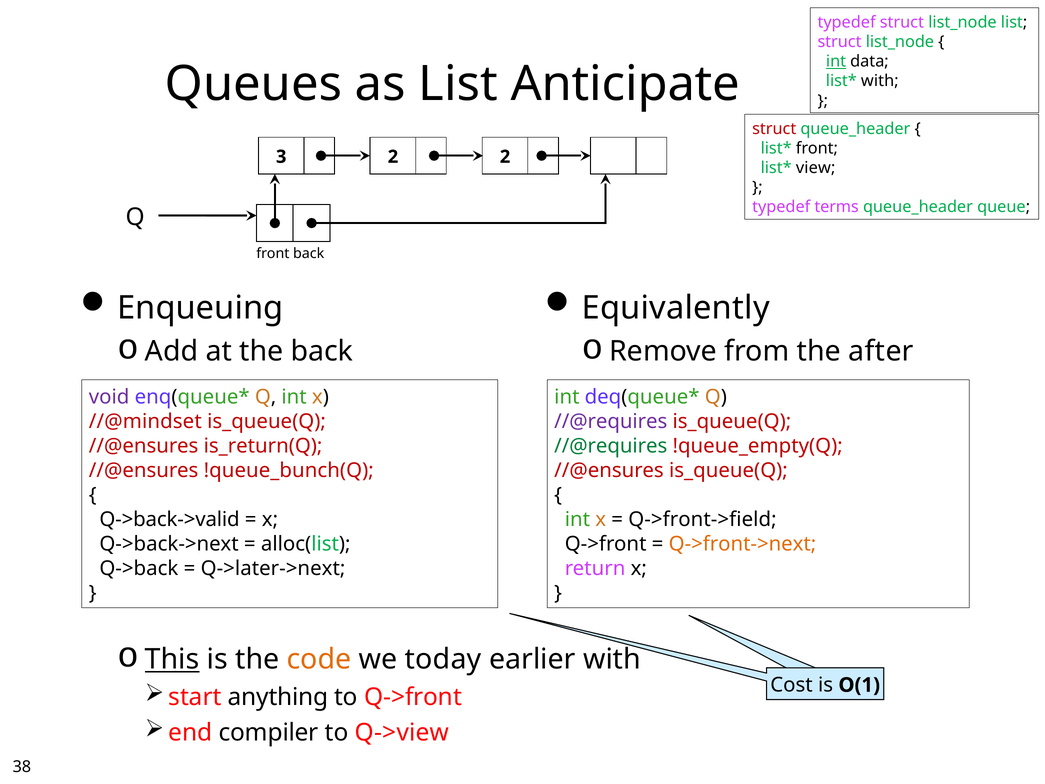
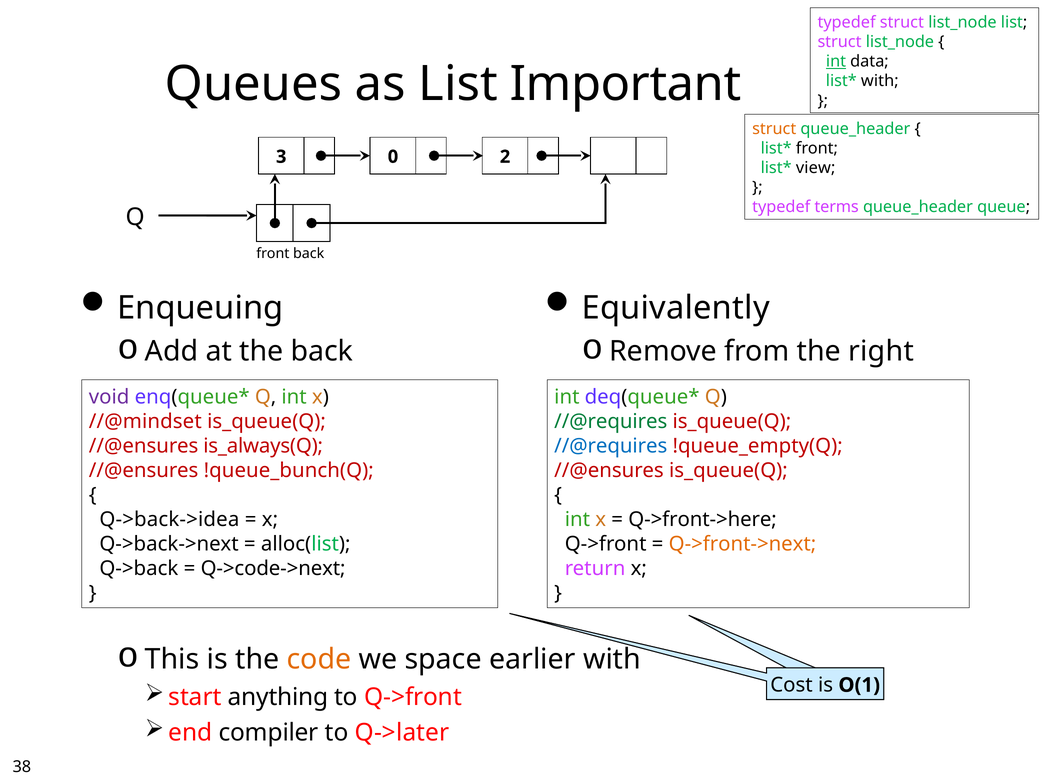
Anticipate: Anticipate -> Important (625, 84)
struct colour: red -> orange (774, 129)
3 2: 2 -> 0 (393, 157)
after: after -> right (881, 351)
//@requires colour: purple -> green (611, 421)
is_return(Q: is_return(Q -> is_always(Q (263, 446)
//@requires colour: green -> blue (611, 446)
Q->back->valid: Q->back->valid -> Q->back->idea (169, 519)
Q->front->field: Q->front->field -> Q->front->here (703, 519)
Q->later->next: Q->later->next -> Q->code->next (273, 568)
This underline: present -> none (172, 659)
today: today -> space (443, 659)
Q->view: Q->view -> Q->later (402, 732)
